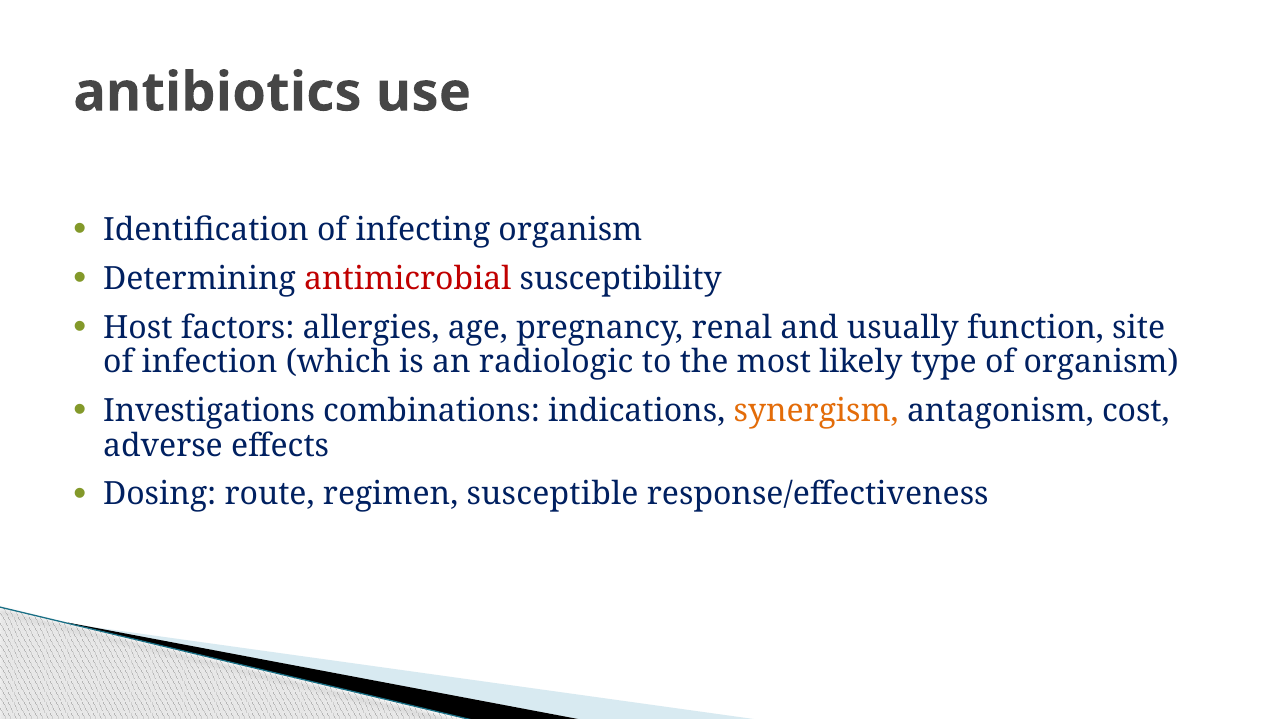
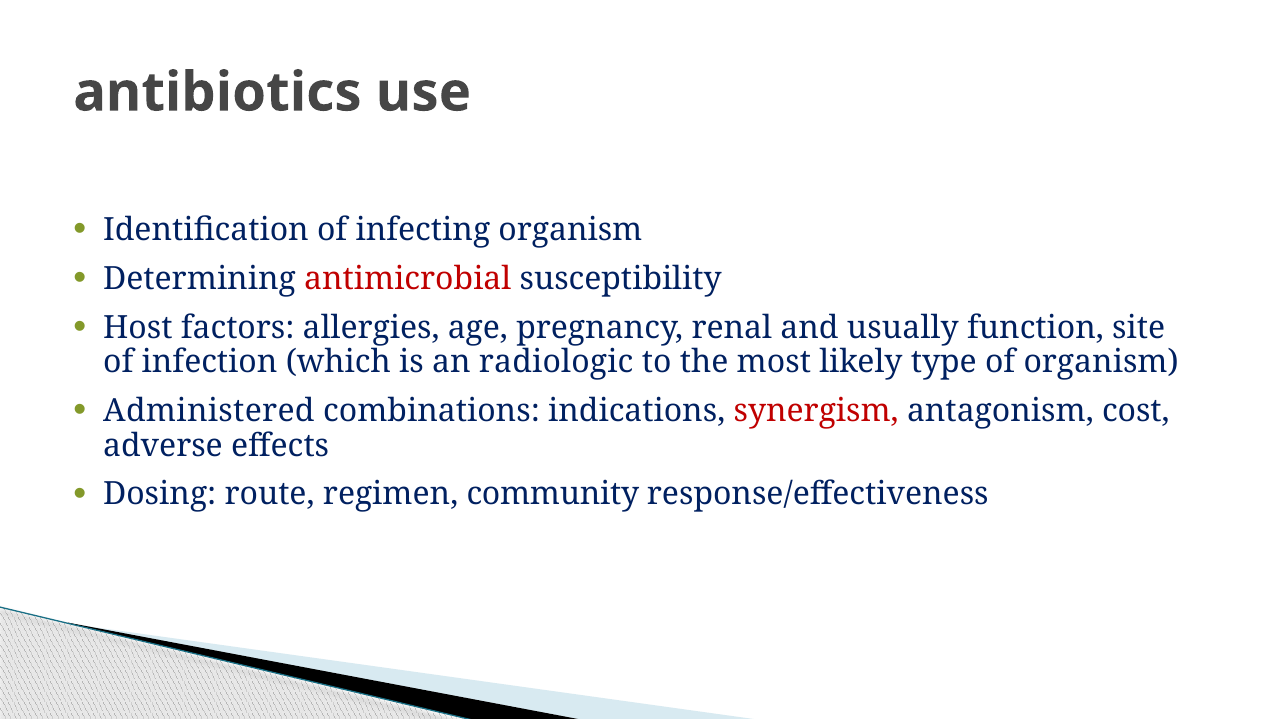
Investigations: Investigations -> Administered (209, 411)
synergism colour: orange -> red (816, 411)
susceptible: susceptible -> community (553, 494)
